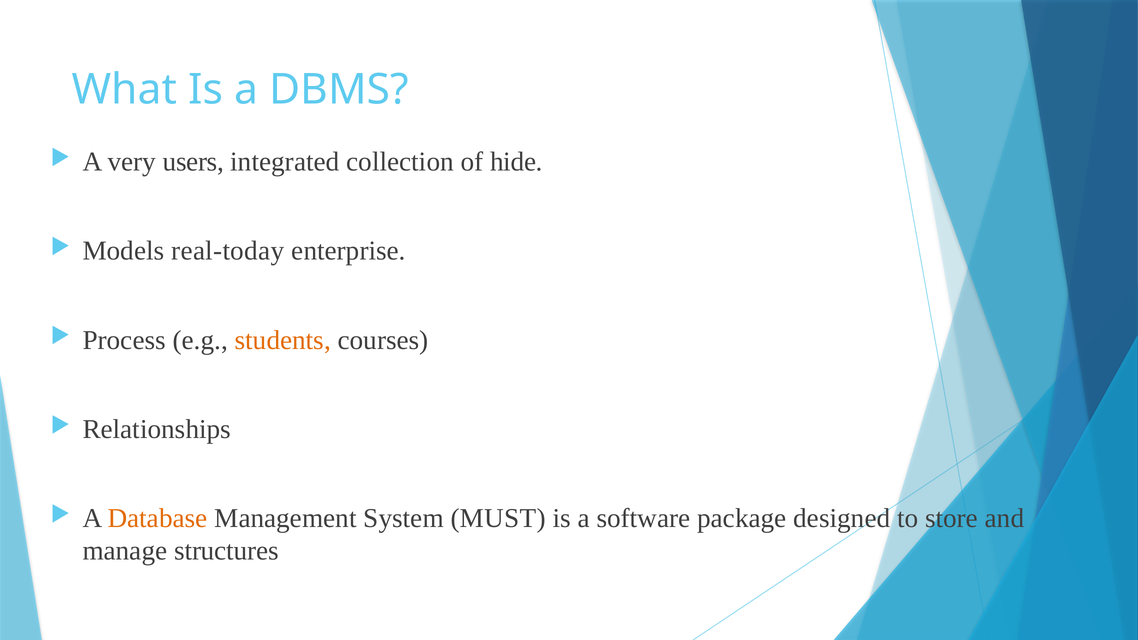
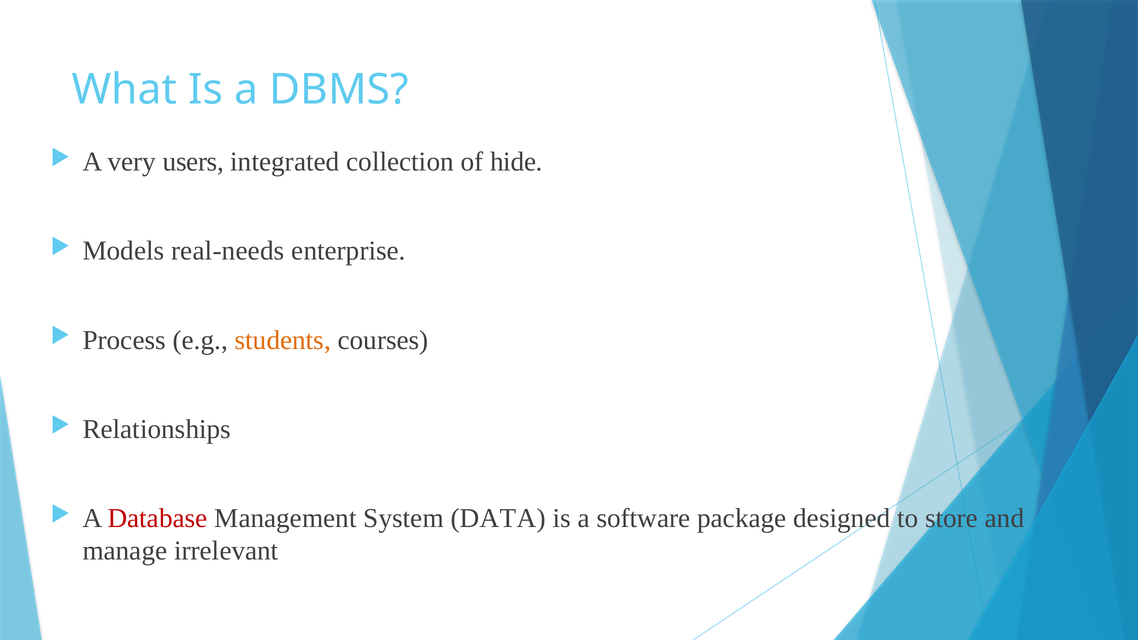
real-today: real-today -> real-needs (228, 251)
Database colour: orange -> red (158, 518)
MUST: MUST -> DATA (498, 518)
structures: structures -> irrelevant (226, 551)
